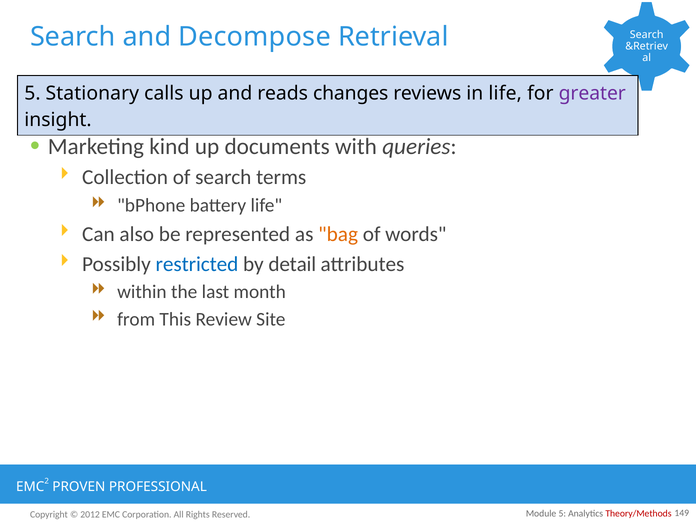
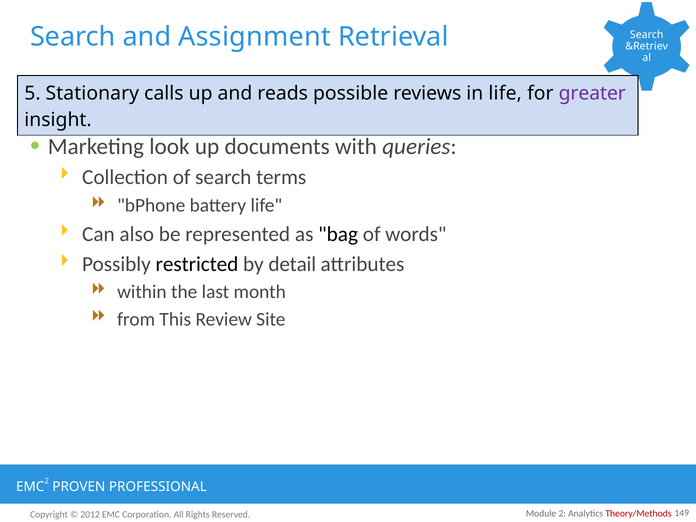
Decompose: Decompose -> Assignment (255, 37)
changes: changes -> possible (351, 93)
kind: kind -> look (169, 147)
bag colour: orange -> black (338, 234)
restricted colour: blue -> black (197, 264)
Module 5: 5 -> 2 (562, 513)
